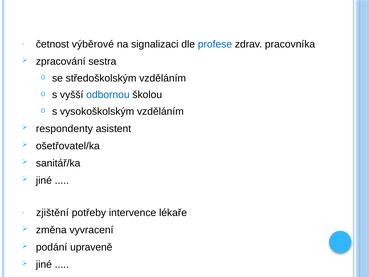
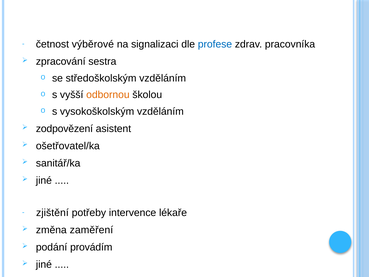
odbornou colour: blue -> orange (108, 95)
respondenty: respondenty -> zodpovězení (64, 129)
vyvracení: vyvracení -> zaměření (91, 230)
upraveně: upraveně -> provádím (91, 247)
